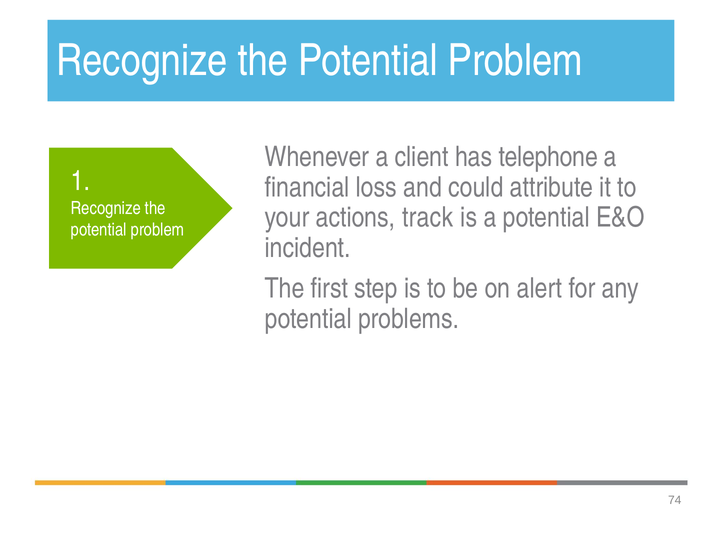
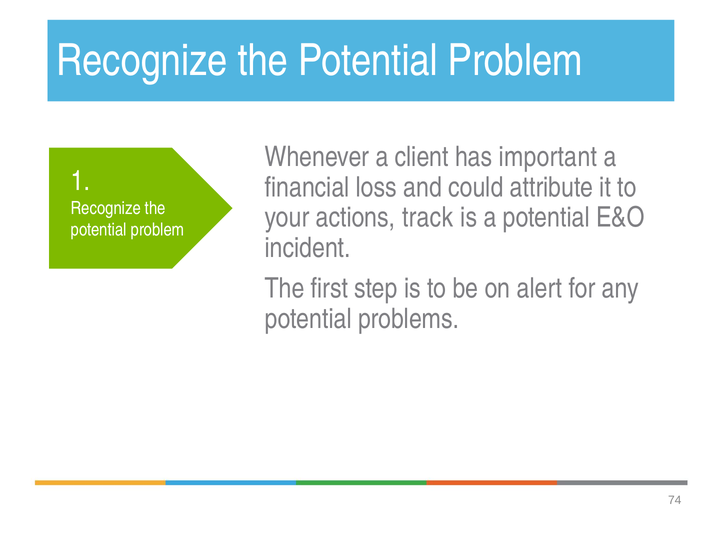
telephone: telephone -> important (548, 157)
